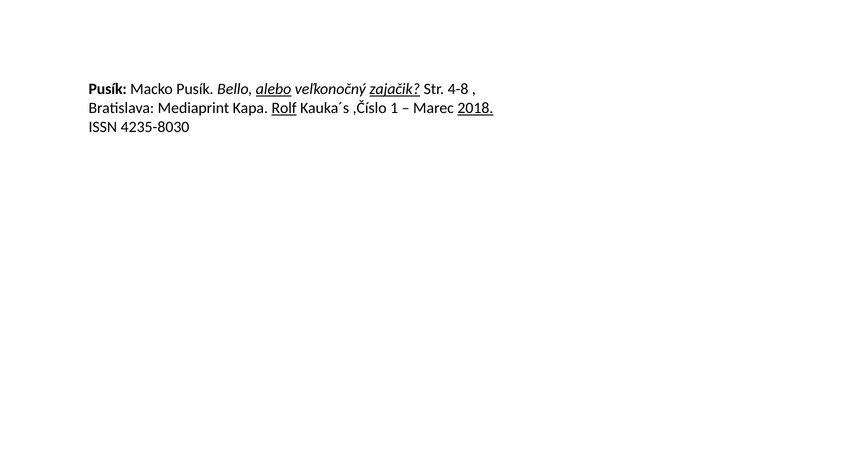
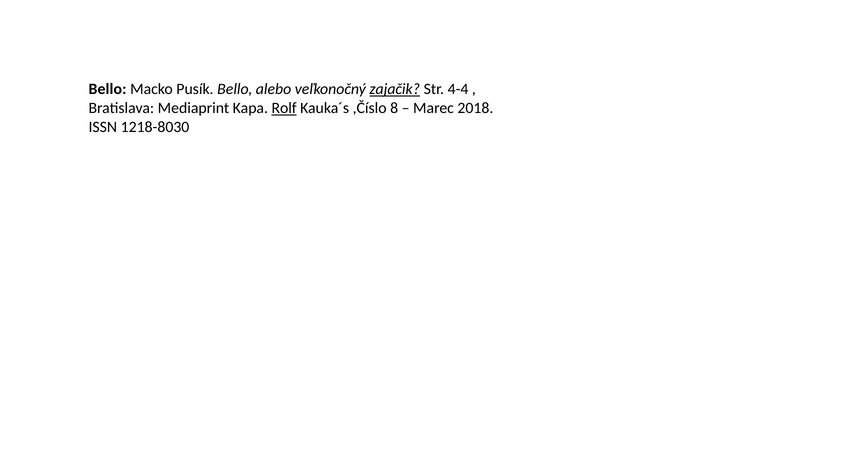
Pusík: Pusík -> Bello (108, 89)
alebo underline: present -> none (274, 89)
4-8: 4-8 -> 4-4 (458, 89)
1: 1 -> 8 (394, 108)
2018 underline: present -> none (475, 108)
4235-8030: 4235-8030 -> 1218-8030 (155, 127)
